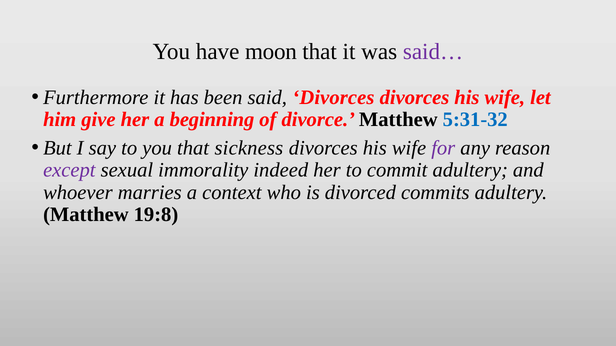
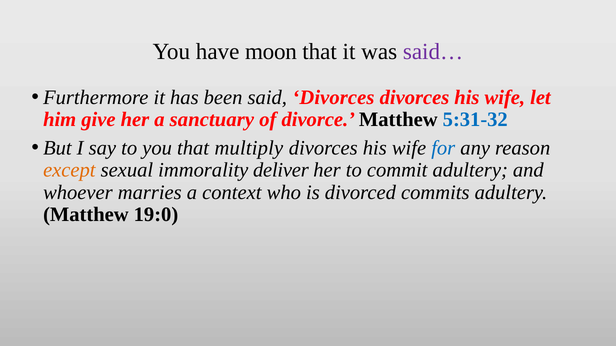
beginning: beginning -> sanctuary (212, 120)
sickness: sickness -> multiply (249, 148)
for colour: purple -> blue (443, 148)
except colour: purple -> orange (69, 170)
indeed: indeed -> deliver (281, 170)
19:8: 19:8 -> 19:0 (156, 215)
